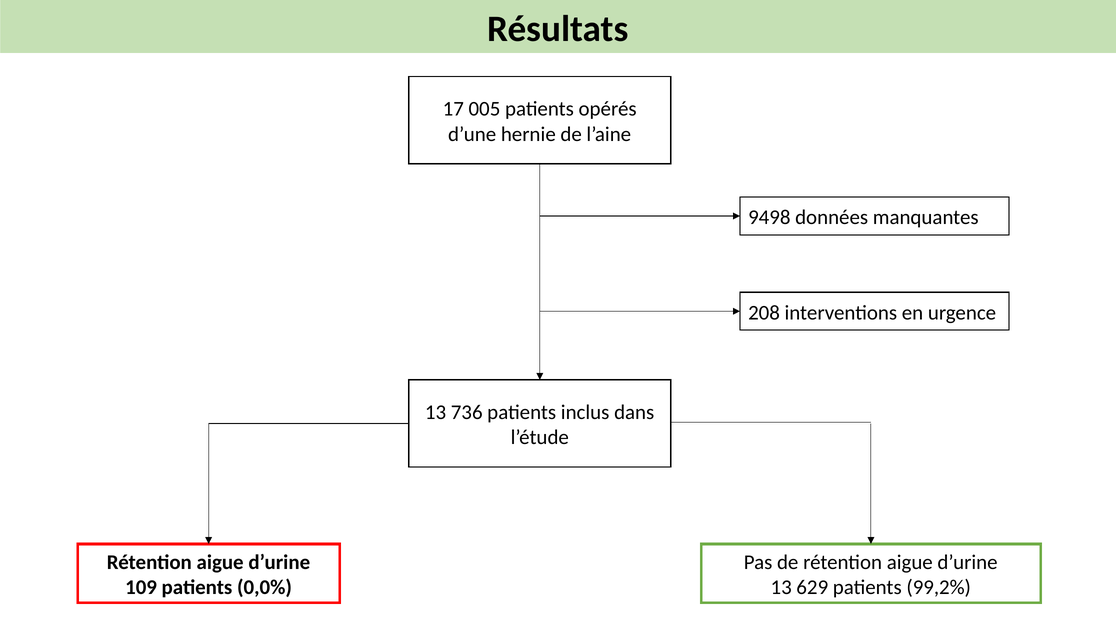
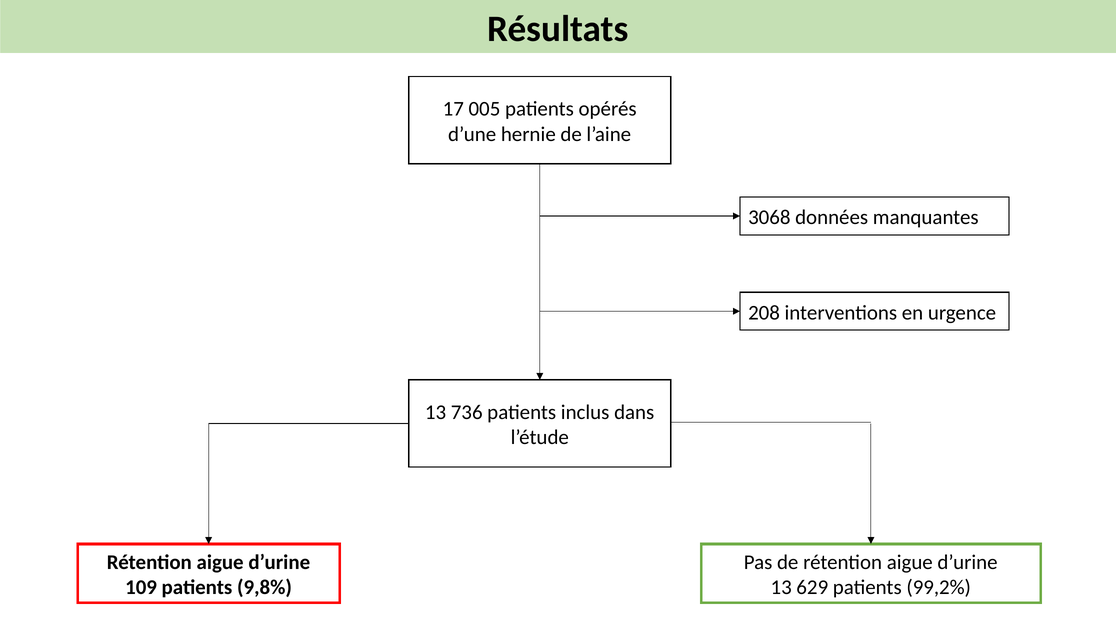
9498: 9498 -> 3068 (769, 217)
0,0%: 0,0% -> 9,8% (264, 587)
